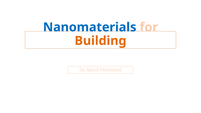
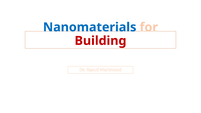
Building colour: orange -> red (100, 41)
